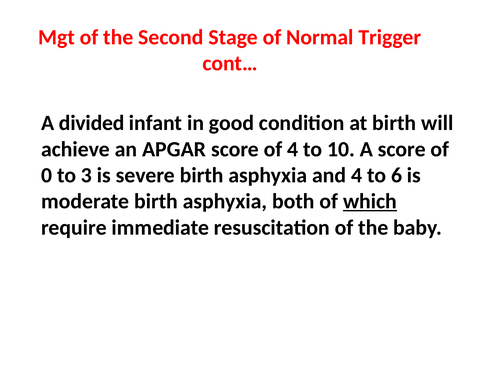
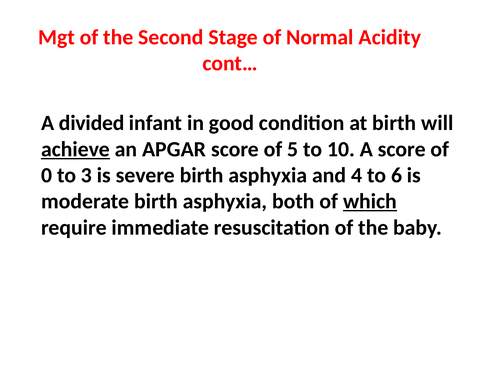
Trigger: Trigger -> Acidity (390, 37)
achieve underline: none -> present (76, 149)
of 4: 4 -> 5 (293, 149)
